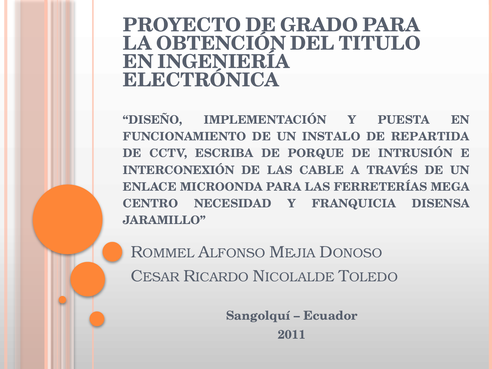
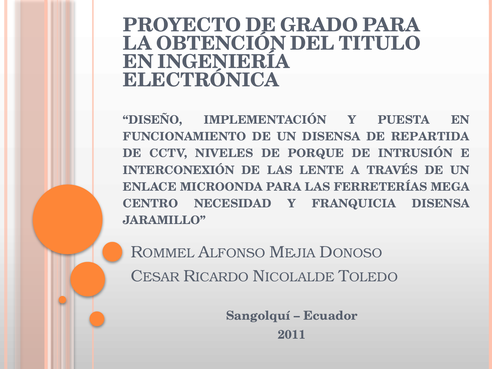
UN INSTALO: INSTALO -> DISENSA (331, 137)
ESCRIBA: ESCRIBA -> NIVELES (224, 153)
CABLE: CABLE -> LENTE (322, 170)
